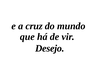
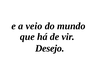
cruz: cruz -> veio (34, 26)
